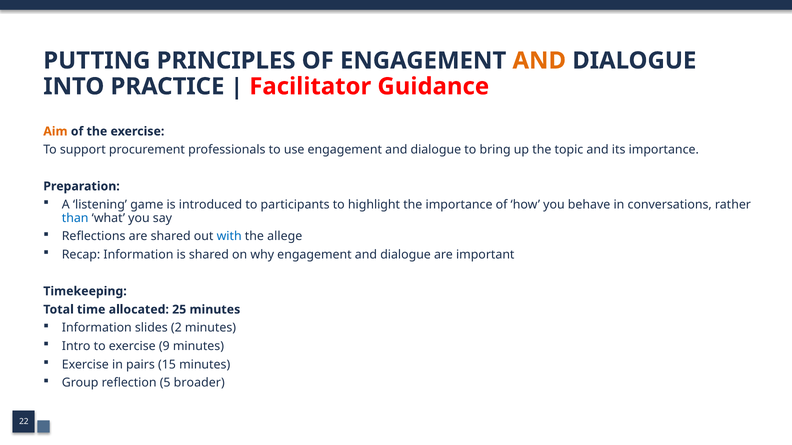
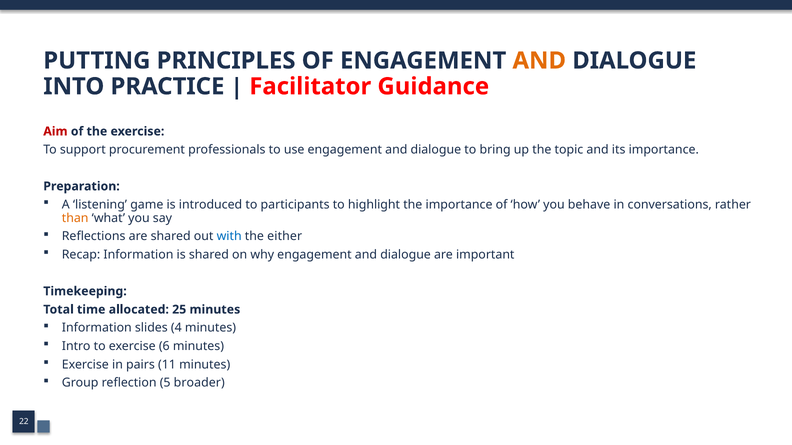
Aim colour: orange -> red (55, 132)
than colour: blue -> orange (75, 218)
allege: allege -> either (285, 237)
2: 2 -> 4 (176, 328)
9: 9 -> 6 (164, 347)
15: 15 -> 11 (167, 365)
